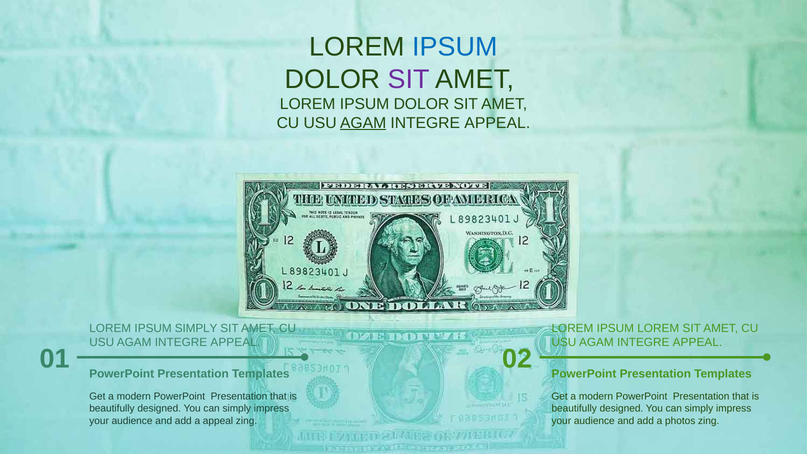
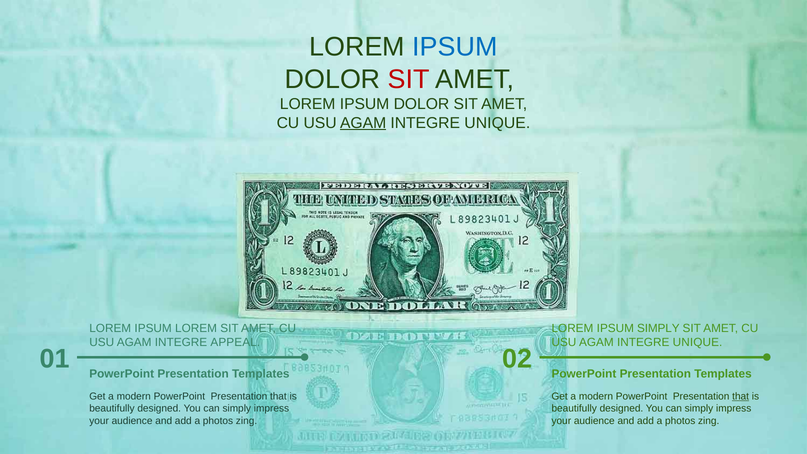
SIT colour: purple -> red (409, 79)
APPEAL: APPEAL -> UNIQUE (497, 123)
IPSUM SIMPLY: SIMPLY -> LOREM (196, 328)
IPSUM LOREM: LOREM -> SIMPLY (658, 328)
APPEAL: APPEAL -> UNIQUE (698, 342)
that underline: none -> present (741, 396)
appeal: appeal -> photos (218, 421)
